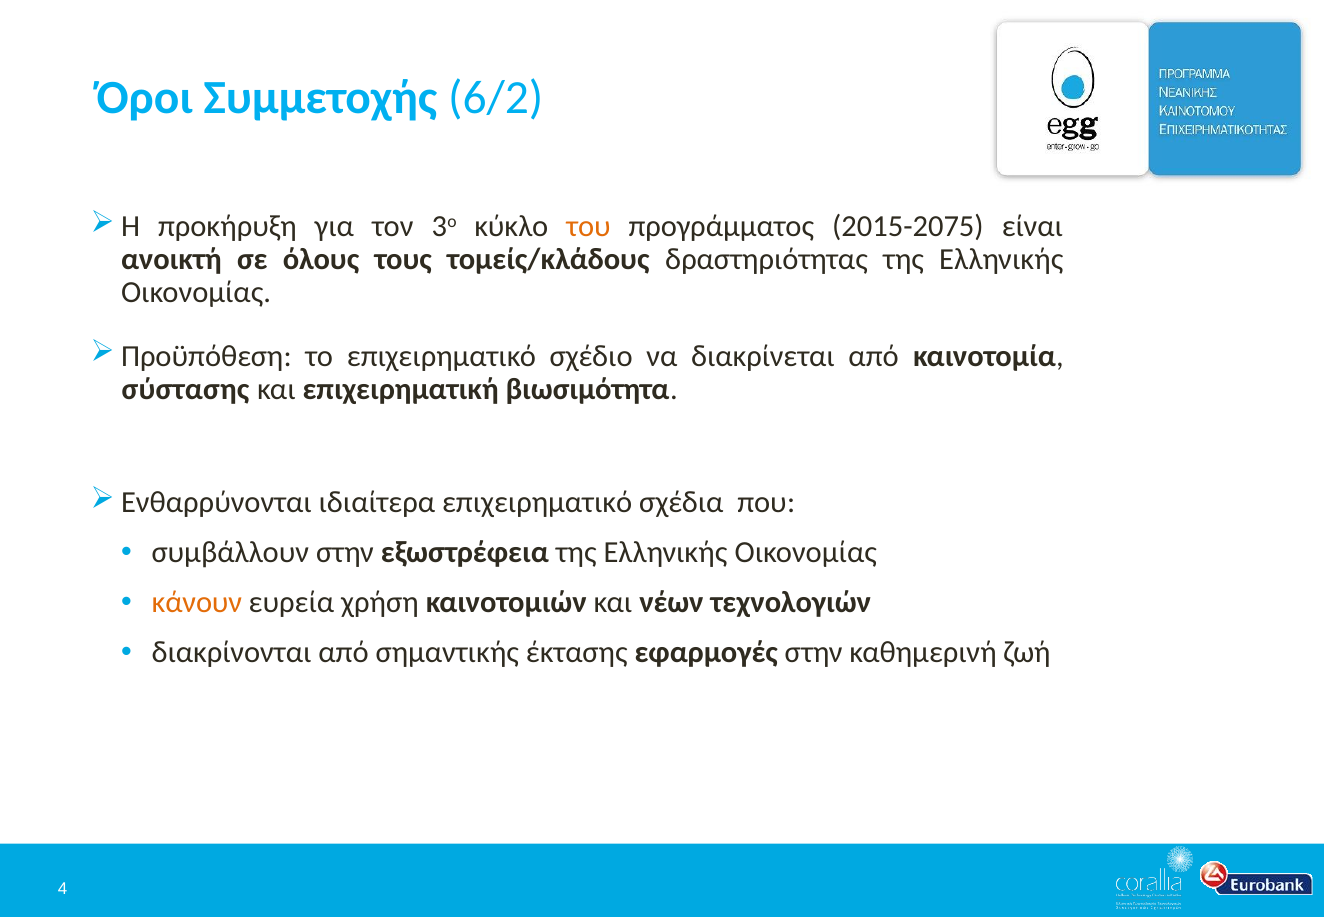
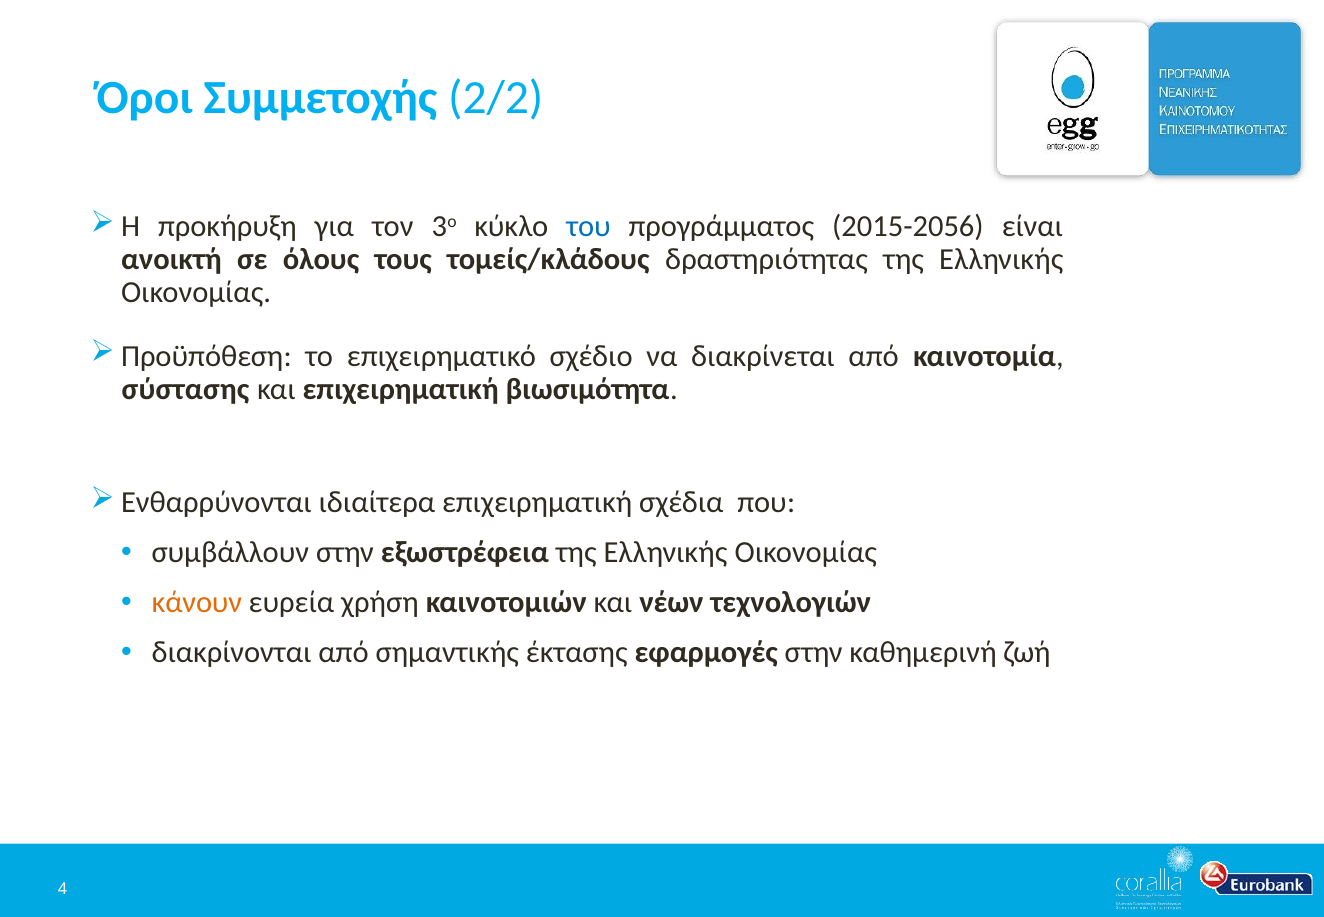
6/2: 6/2 -> 2/2 (496, 98)
του colour: orange -> blue (588, 226)
2015-2075: 2015-2075 -> 2015-2056 (908, 226)
ιδιαίτερα επιχειρηματικό: επιχειρηματικό -> επιχειρηματική (537, 502)
